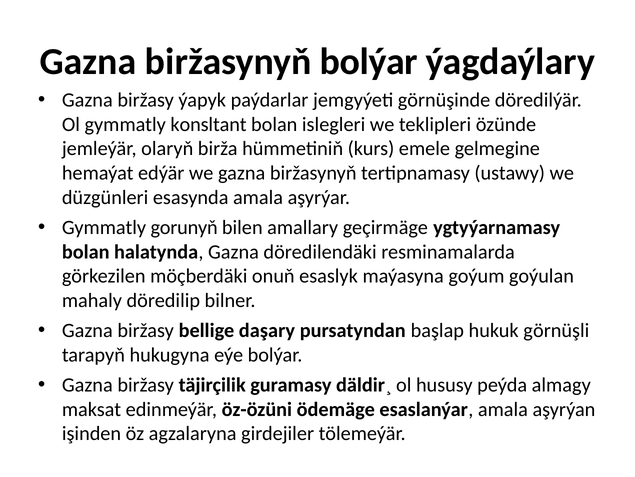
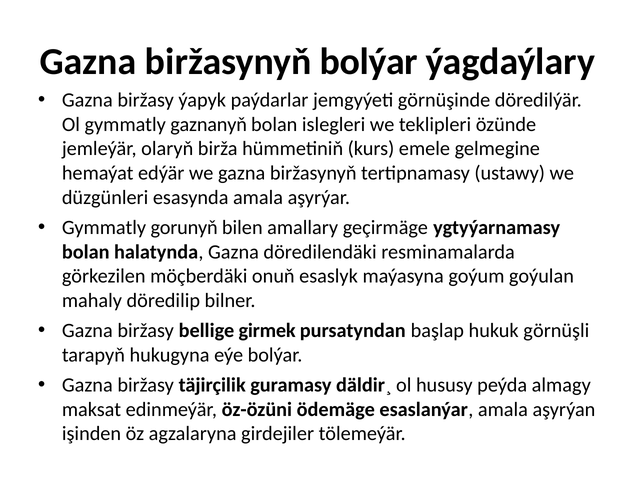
konsltant: konsltant -> gaznanyň (209, 124)
daşary: daşary -> girmek (267, 330)
